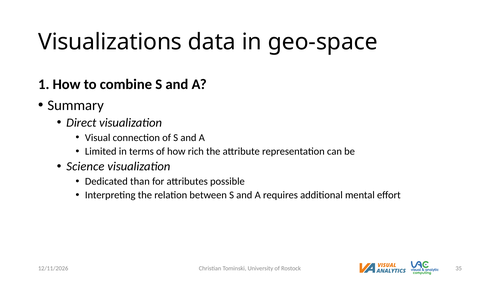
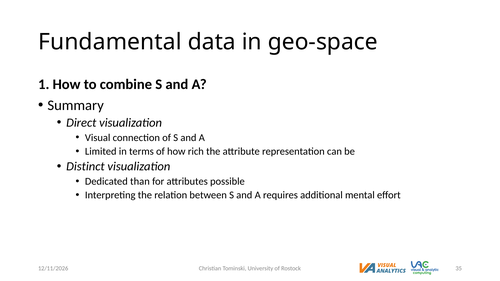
Visualizations: Visualizations -> Fundamental (110, 42)
Science: Science -> Distinct (85, 167)
